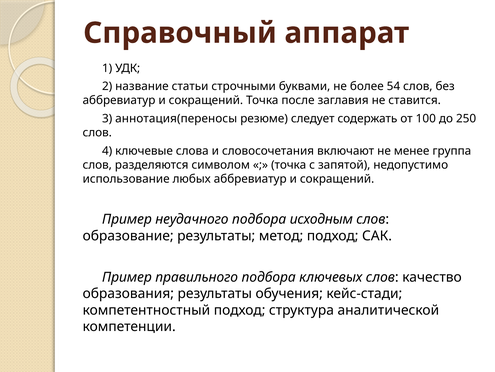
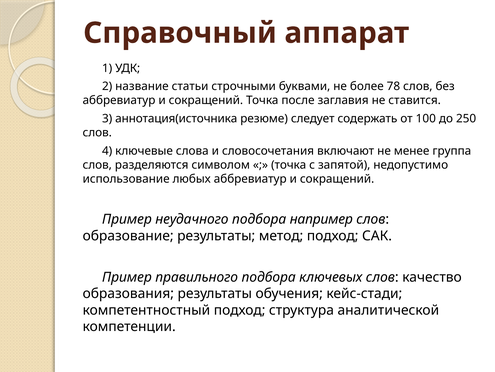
54: 54 -> 78 (393, 86)
аннотация(переносы: аннотация(переносы -> аннотация(источника (176, 118)
исходным: исходным -> например (321, 219)
